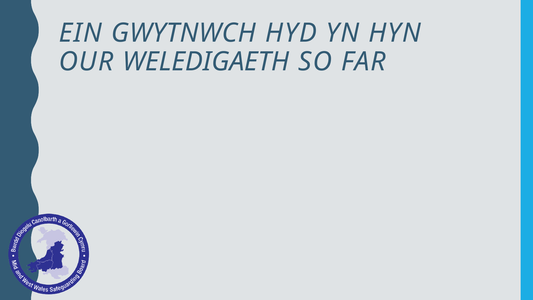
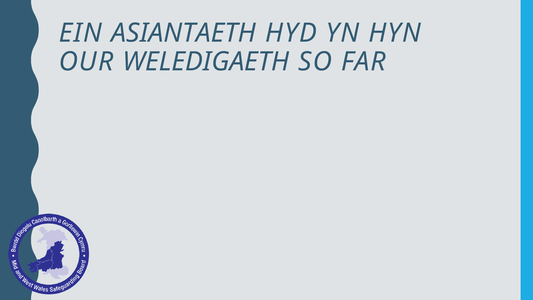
GWYTNWCH: GWYTNWCH -> ASIANTAETH (184, 33)
